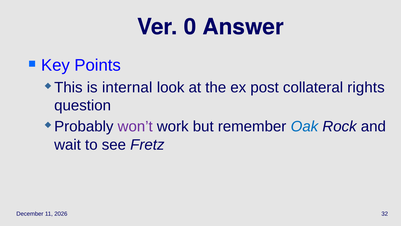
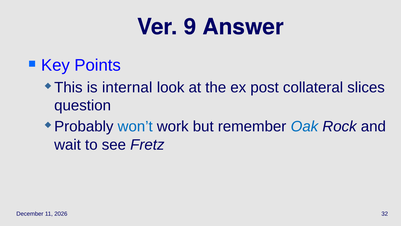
0: 0 -> 9 (190, 27)
rights: rights -> slices (366, 87)
won’t colour: purple -> blue (135, 126)
